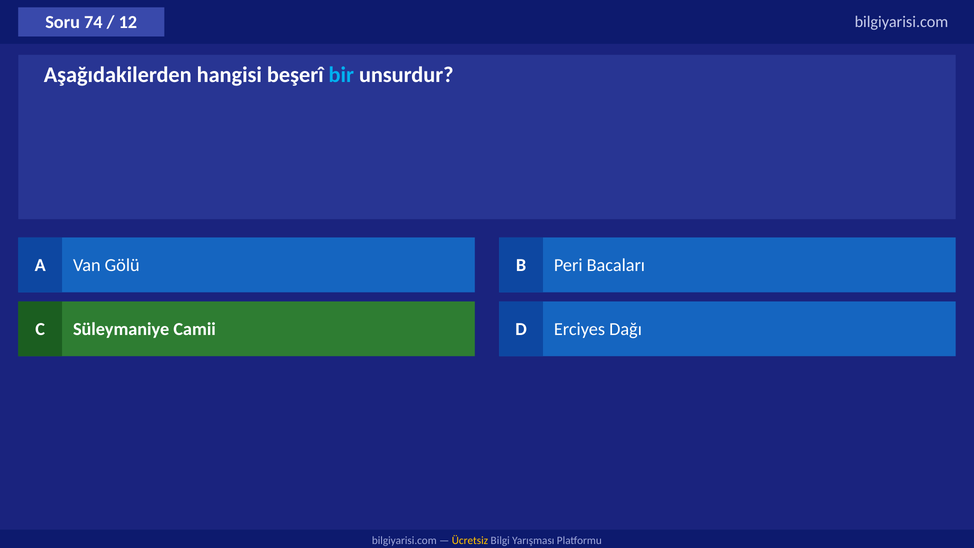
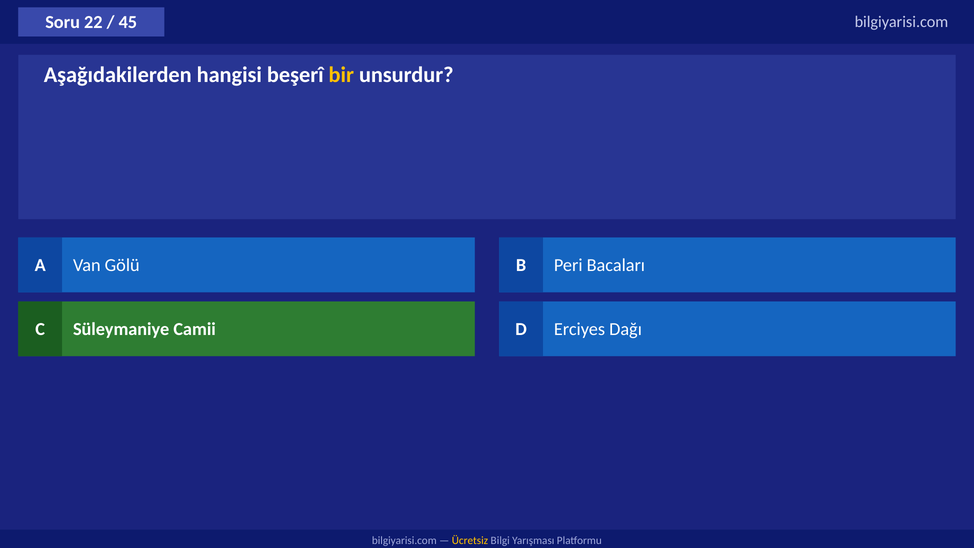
74: 74 -> 22 (93, 22)
12: 12 -> 45 (128, 22)
bir colour: light blue -> yellow (341, 75)
